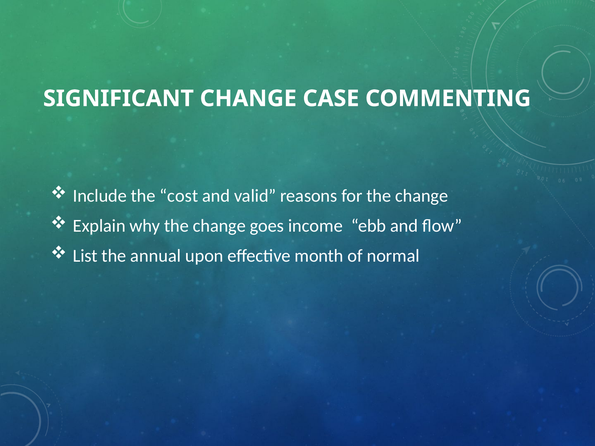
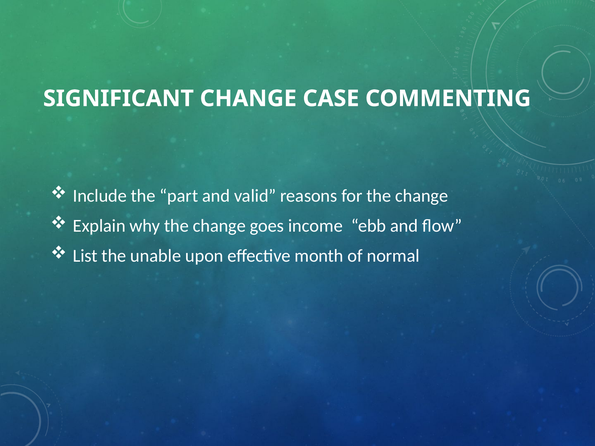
cost: cost -> part (179, 196)
annual: annual -> unable (156, 256)
